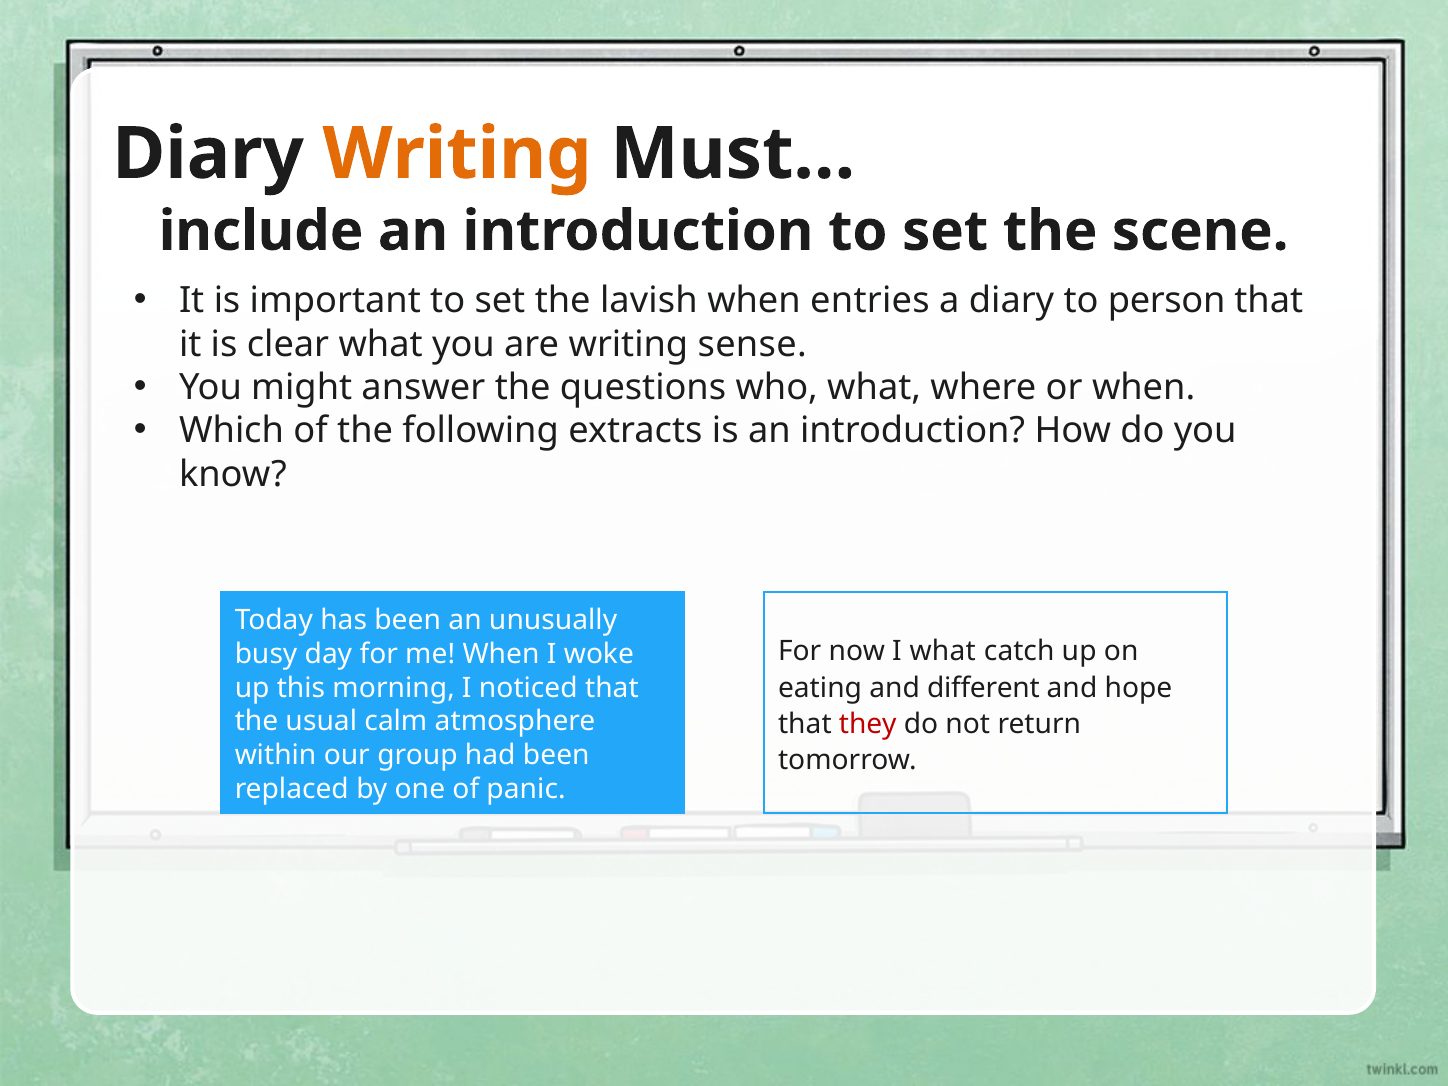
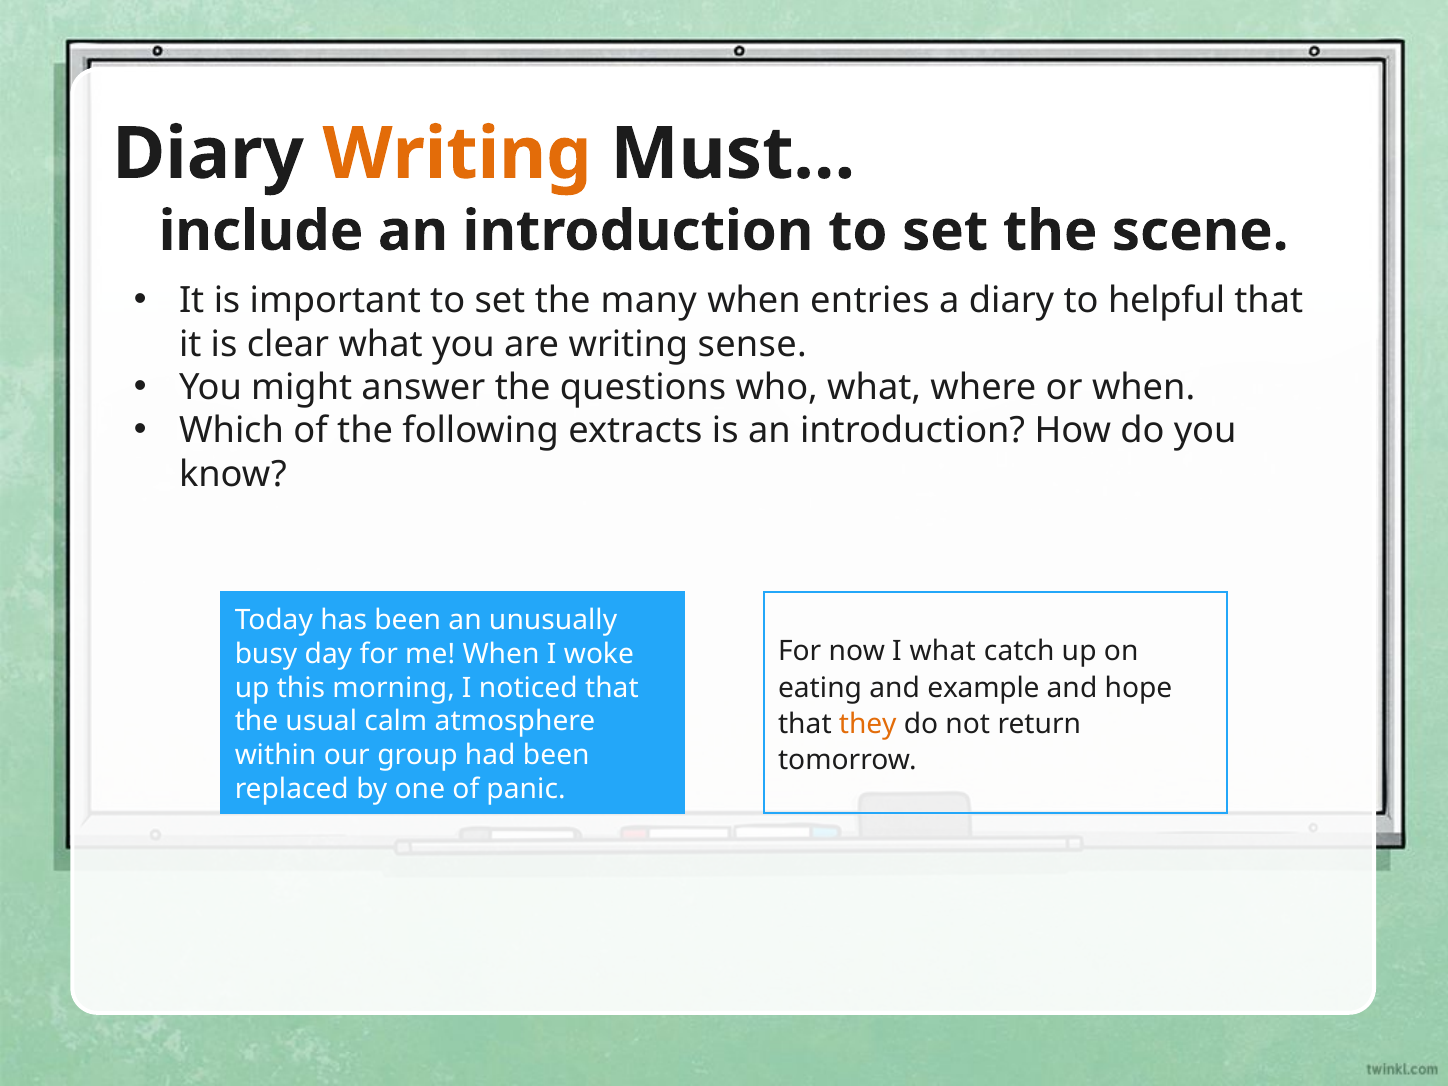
lavish: lavish -> many (649, 301)
person: person -> helpful (1167, 301)
different: different -> example (983, 688)
they colour: red -> orange (868, 724)
